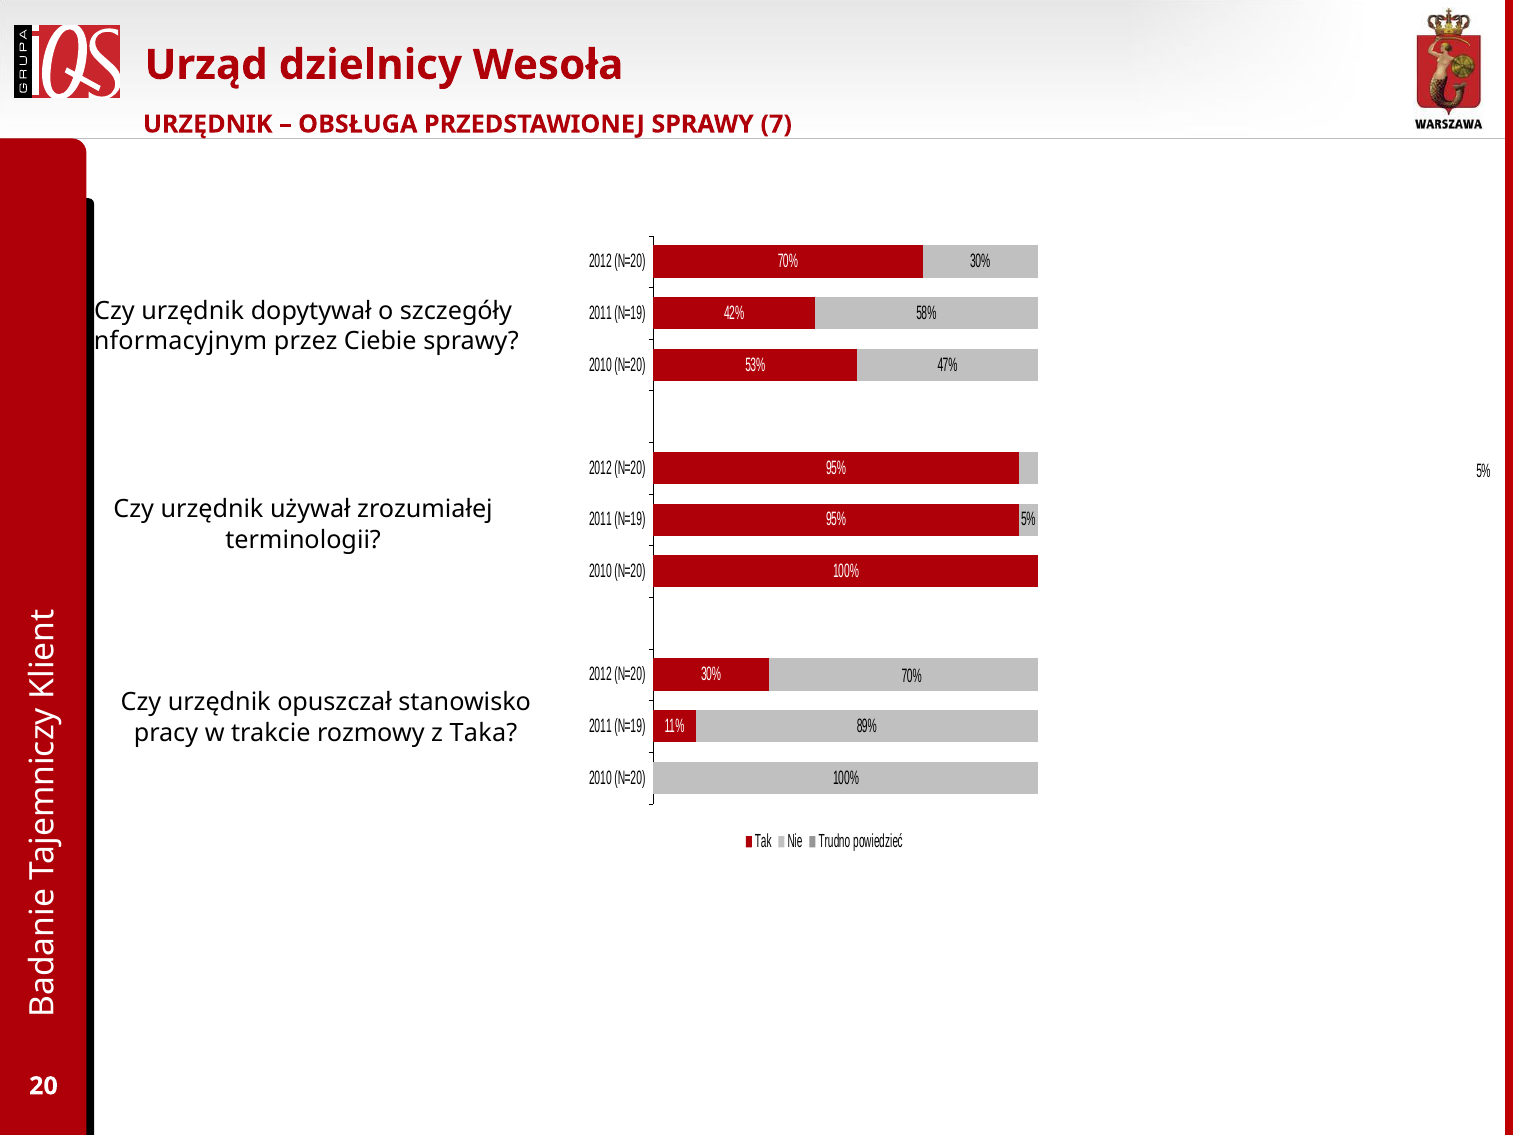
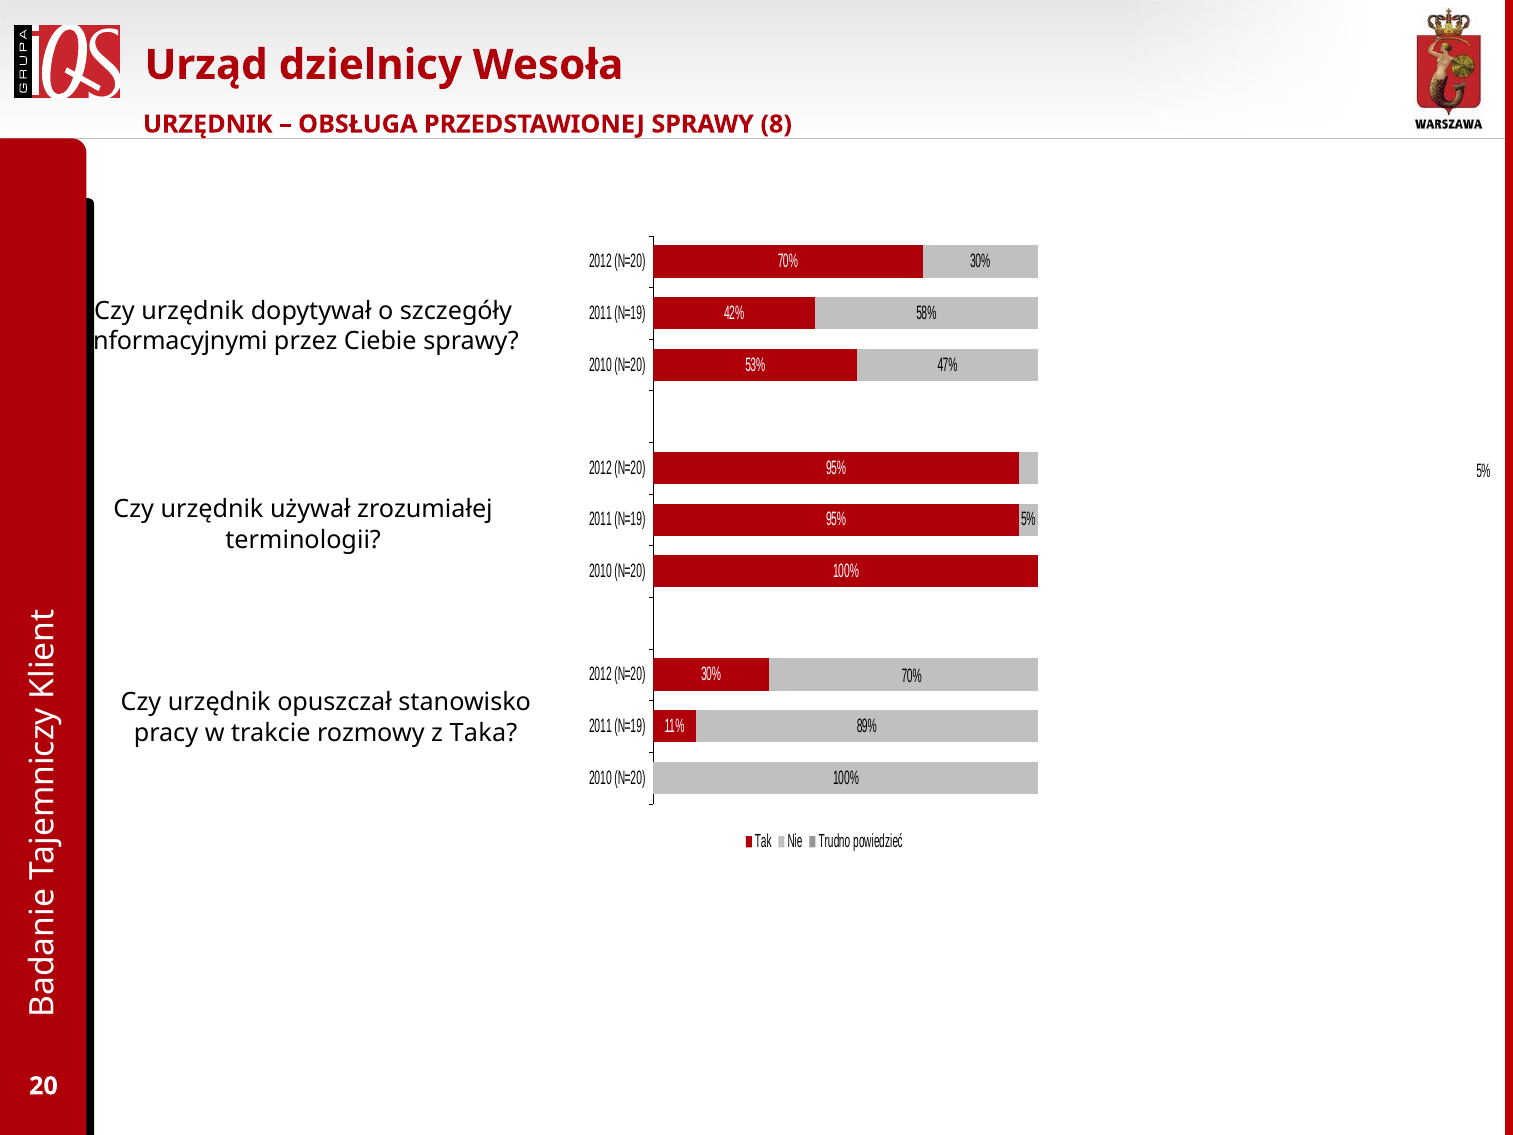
7: 7 -> 8 (776, 124)
informacyjnym: informacyjnym -> informacyjnymi (177, 341)
